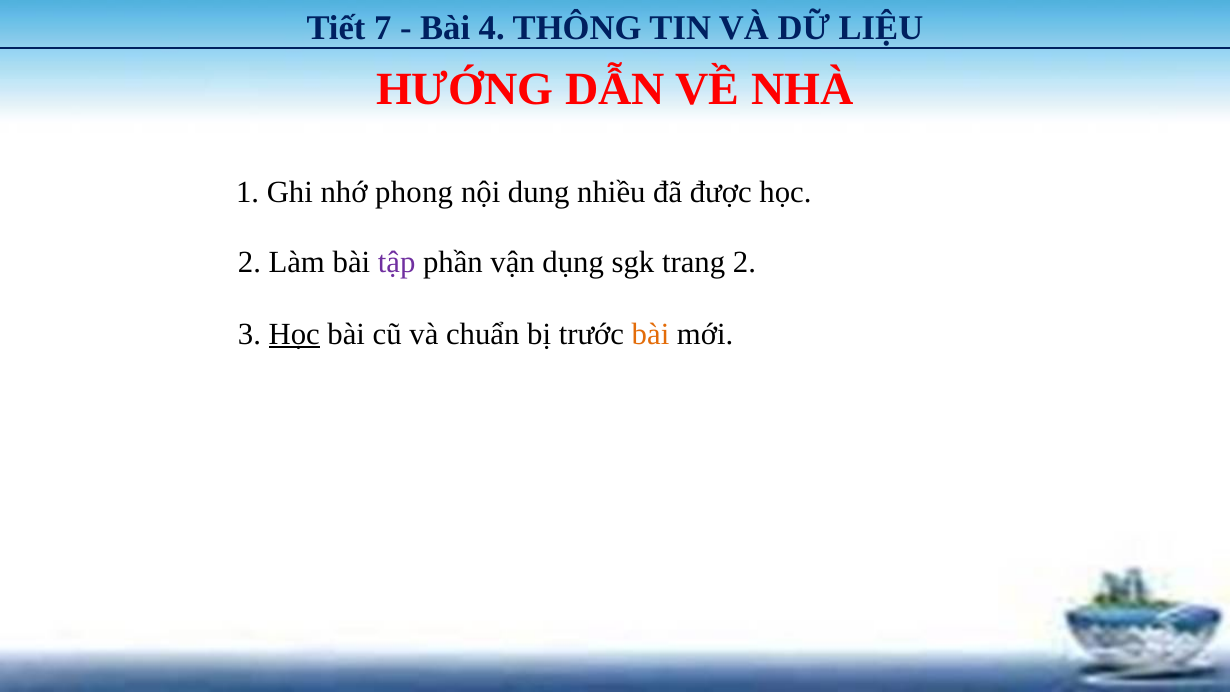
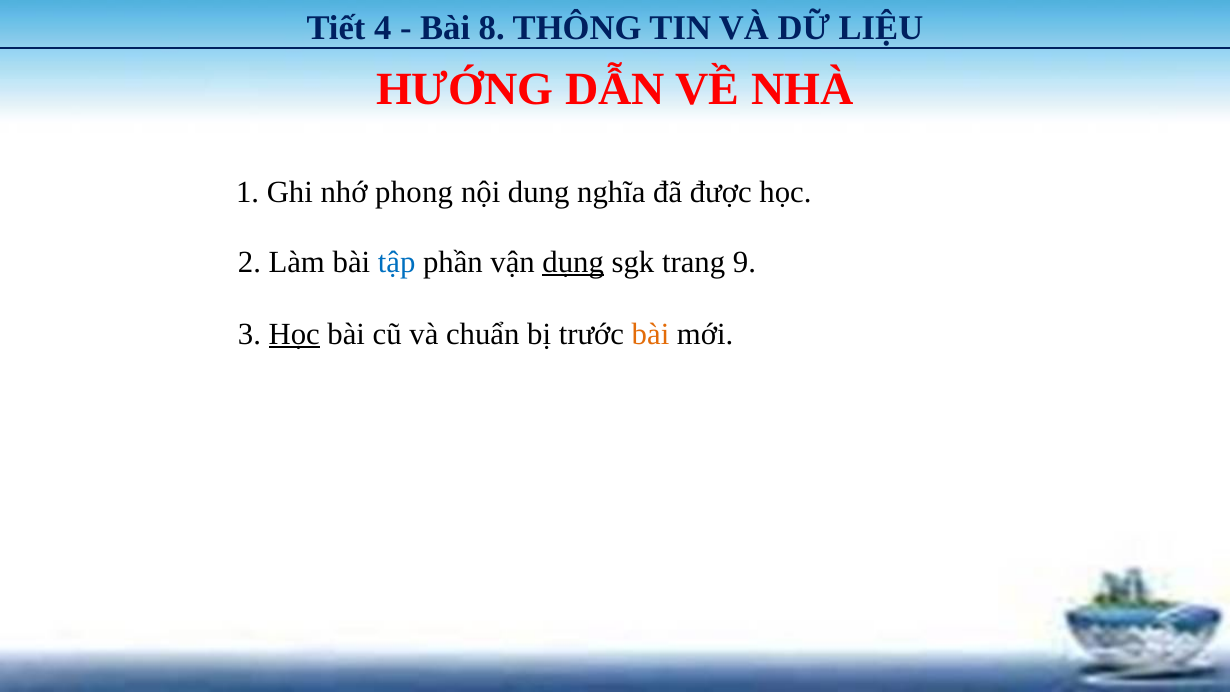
7: 7 -> 4 (383, 28)
4: 4 -> 8 (492, 28)
nhiều: nhiều -> nghĩa (611, 193)
tập colour: purple -> blue (397, 262)
dụng underline: none -> present (573, 262)
trang 2: 2 -> 9 (744, 262)
